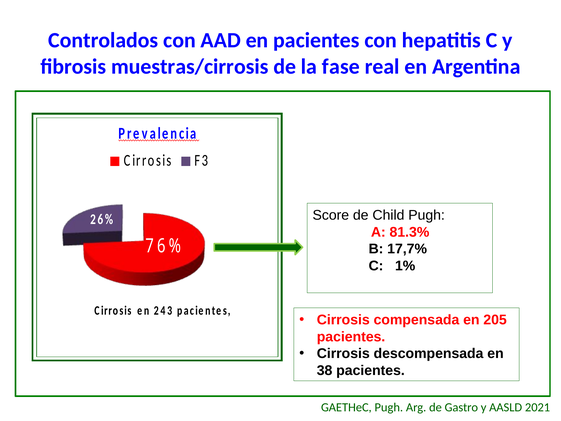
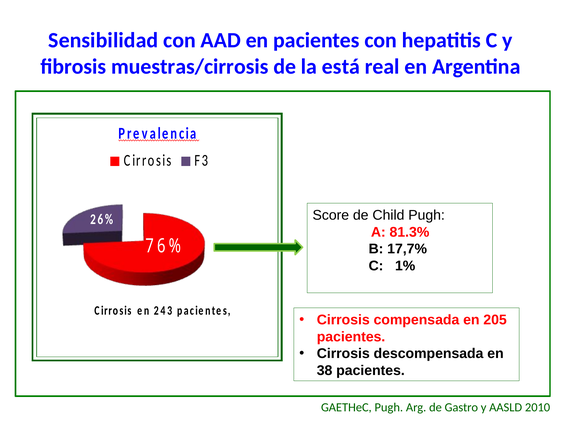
Controlados: Controlados -> Sensibilidad (103, 40)
fase: fase -> está (341, 67)
2021: 2021 -> 2010 (538, 407)
